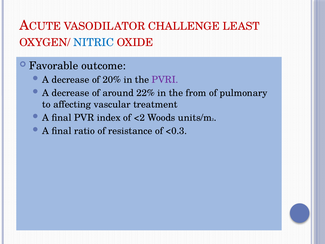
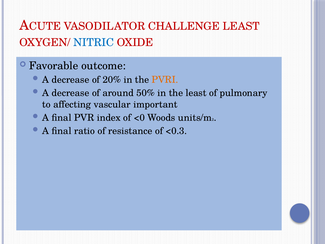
PVRI colour: purple -> orange (165, 80)
22%: 22% -> 50% (146, 93)
the from: from -> least (196, 93)
treatment: treatment -> important (155, 104)
<2: <2 -> <0 (139, 118)
